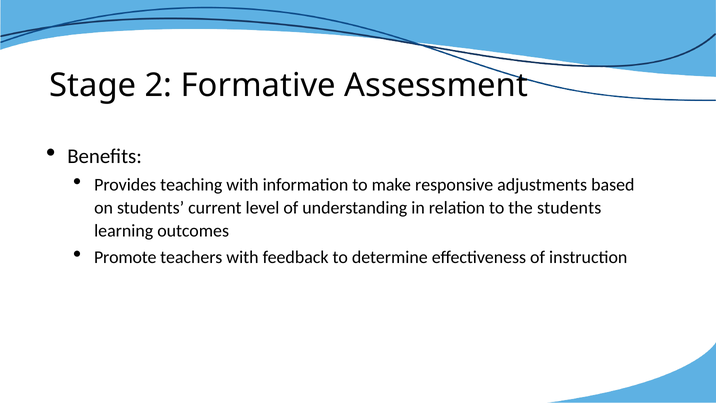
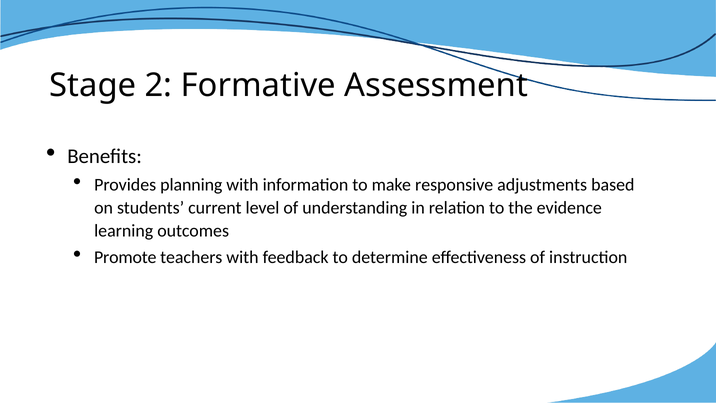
teaching: teaching -> planning (191, 185)
the students: students -> evidence (569, 207)
